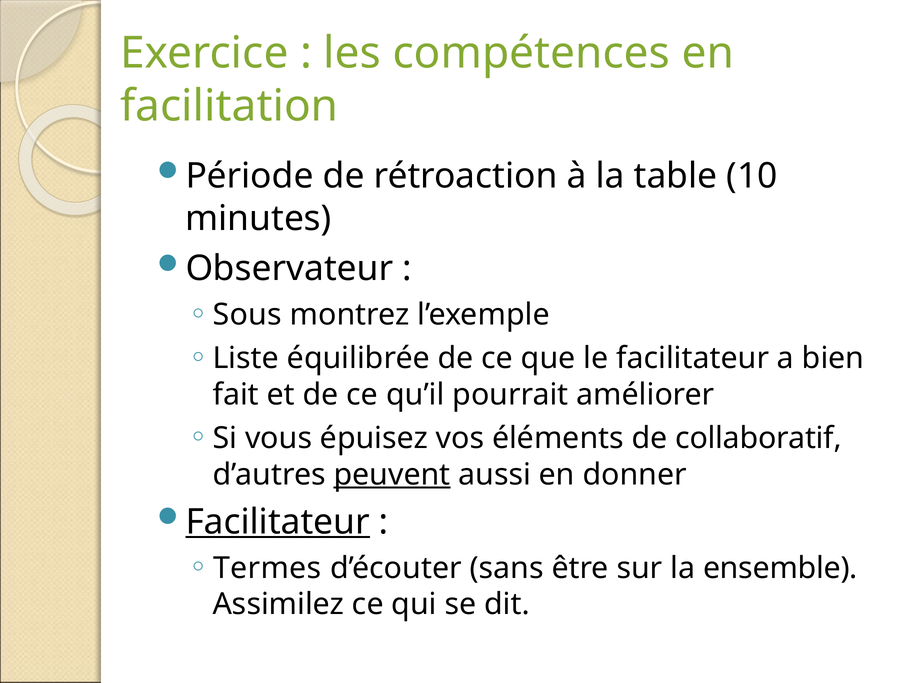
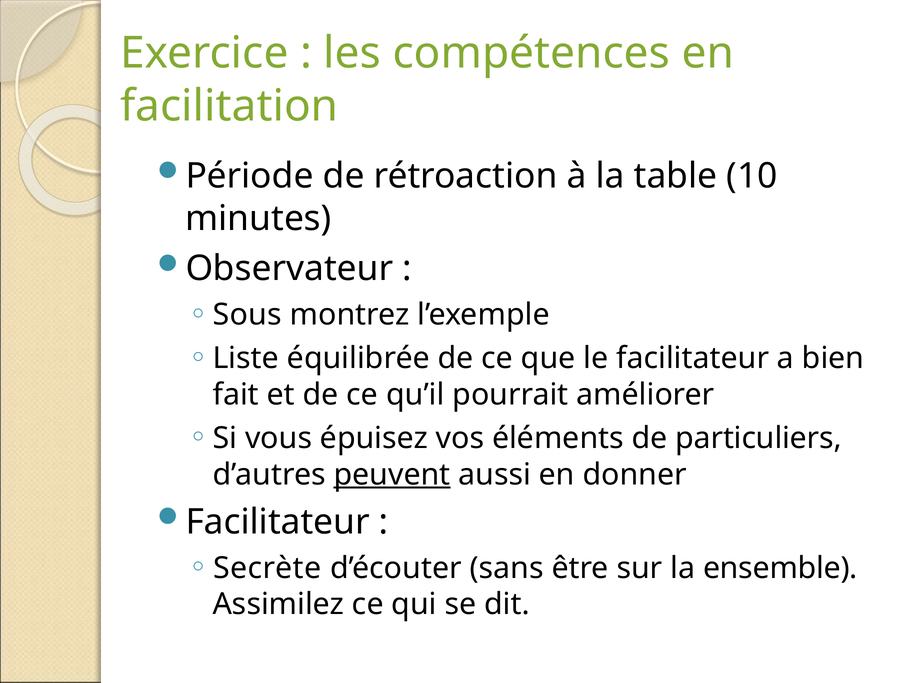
collaboratif: collaboratif -> particuliers (759, 438)
Facilitateur underline: present -> none (278, 522)
Termes: Termes -> Secrète (267, 568)
